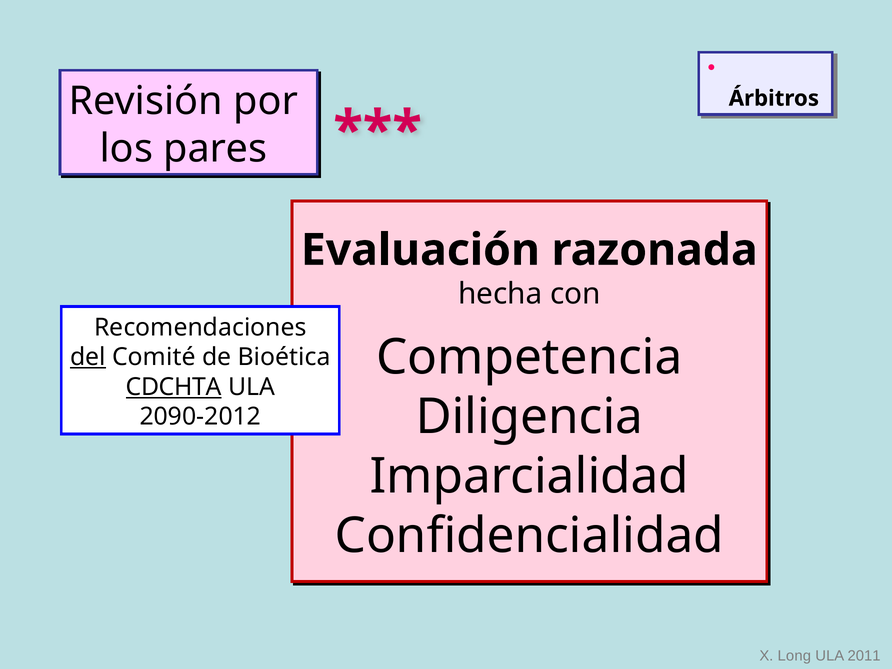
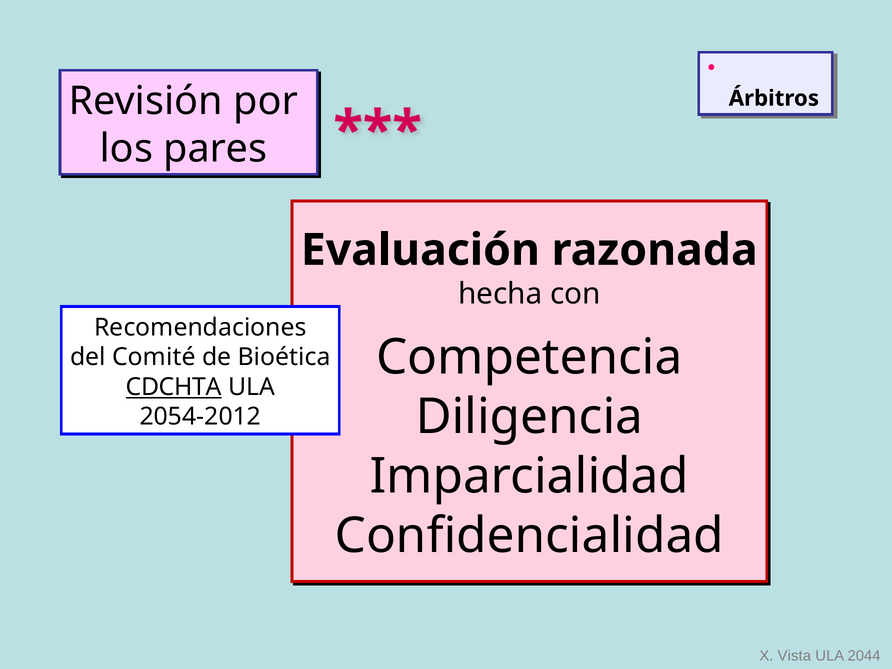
del underline: present -> none (88, 357)
2090-2012: 2090-2012 -> 2054-2012 (200, 417)
Long: Long -> Vista (794, 656)
2011: 2011 -> 2044 (864, 656)
